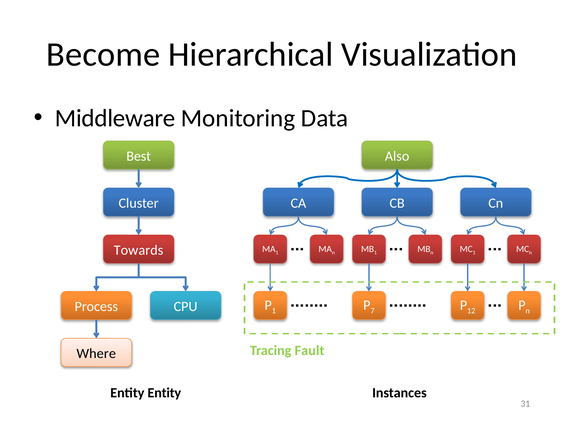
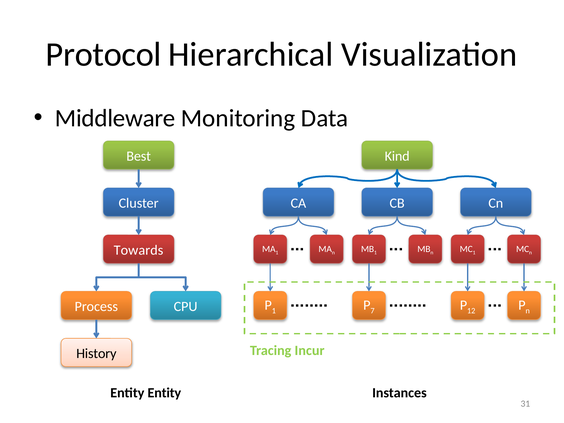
Become: Become -> Protocol (104, 55)
Also: Also -> Kind (397, 156)
Fault: Fault -> Incur (310, 351)
Where: Where -> History (96, 353)
